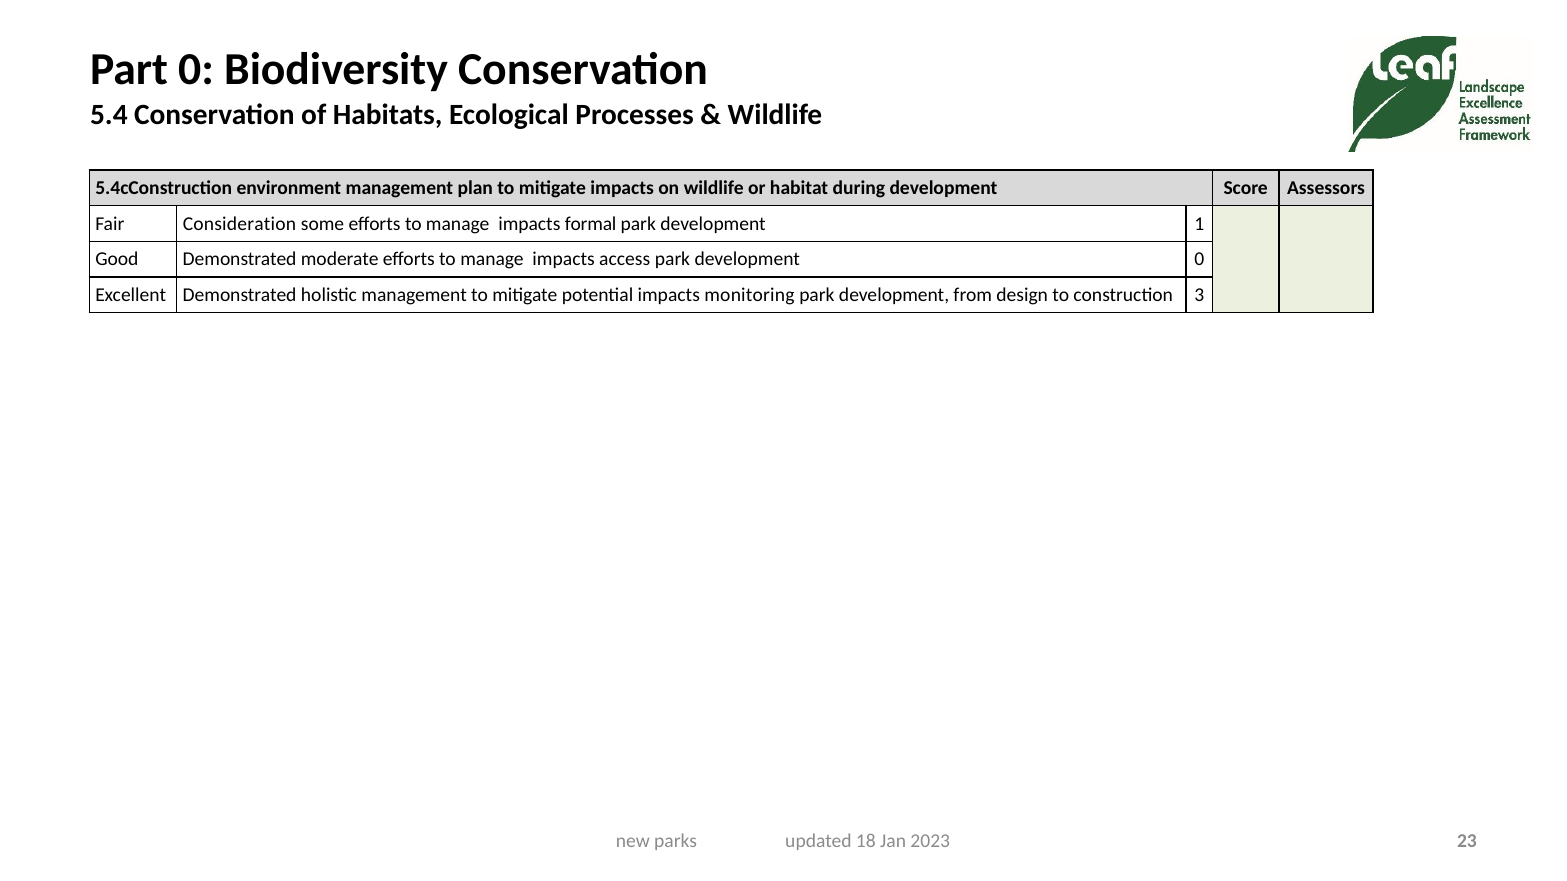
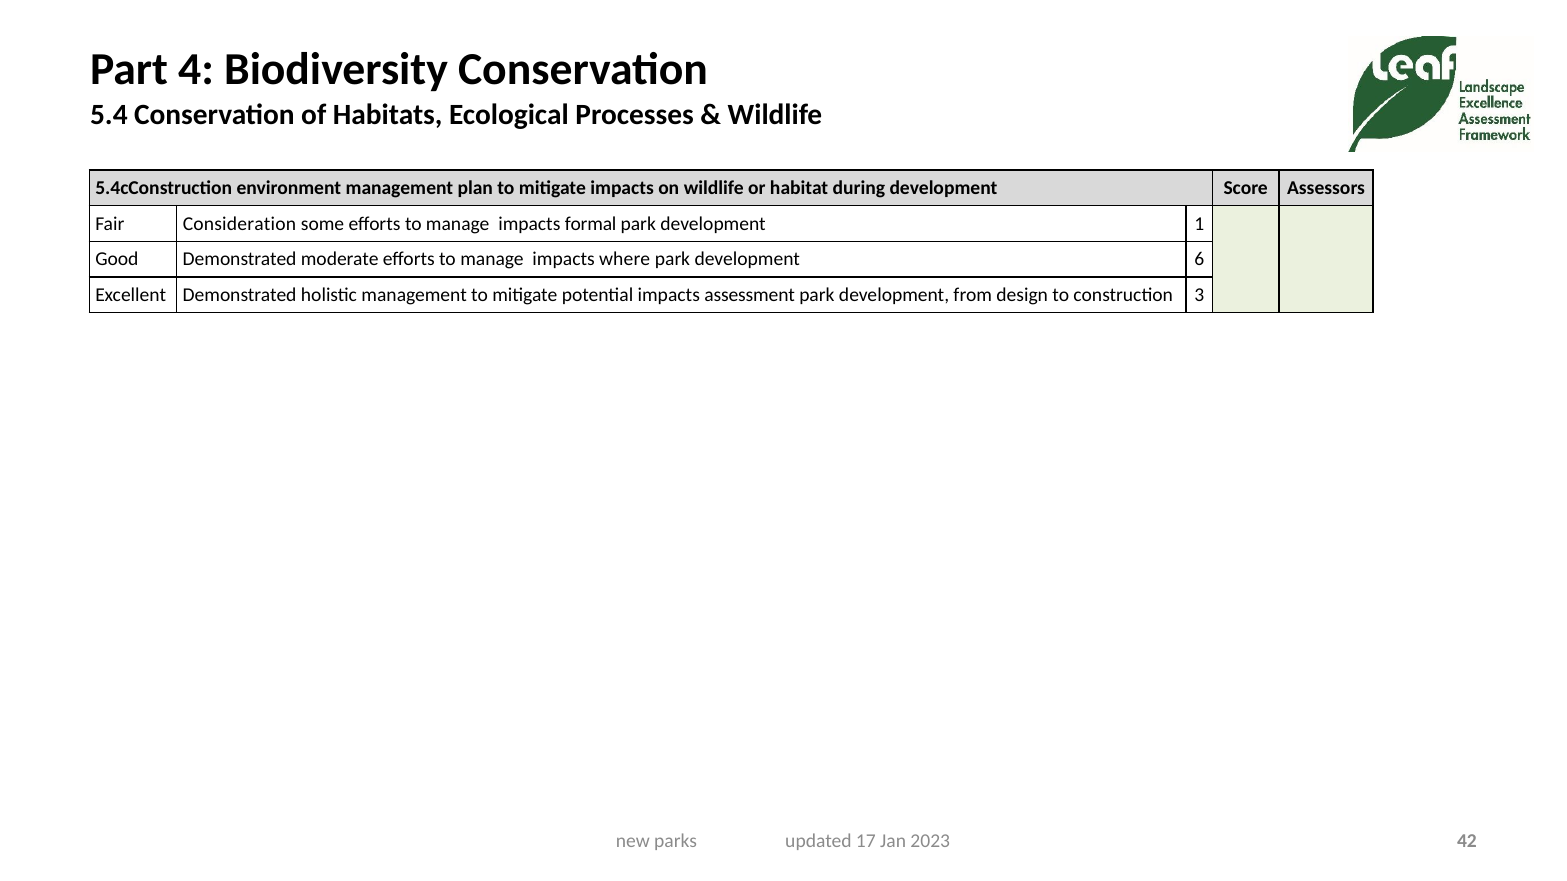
Part 0: 0 -> 4 (196, 70)
access: access -> where (625, 259)
development 0: 0 -> 6 (1199, 259)
monitoring: monitoring -> assessment (750, 295)
18: 18 -> 17 (866, 842)
23: 23 -> 42 (1467, 842)
